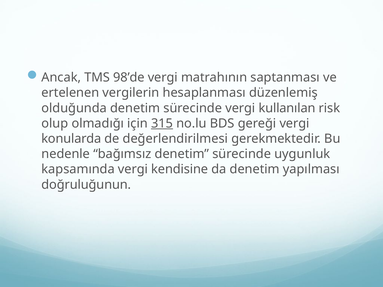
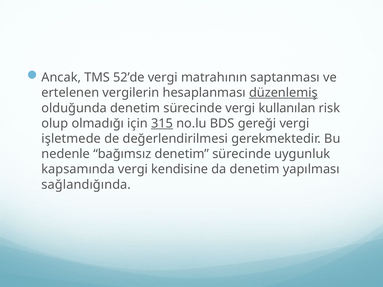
98’de: 98’de -> 52’de (129, 77)
düzenlemiş underline: none -> present (283, 93)
konularda: konularda -> işletmede (71, 139)
doğruluğunun: doğruluğunun -> sağlandığında (86, 185)
